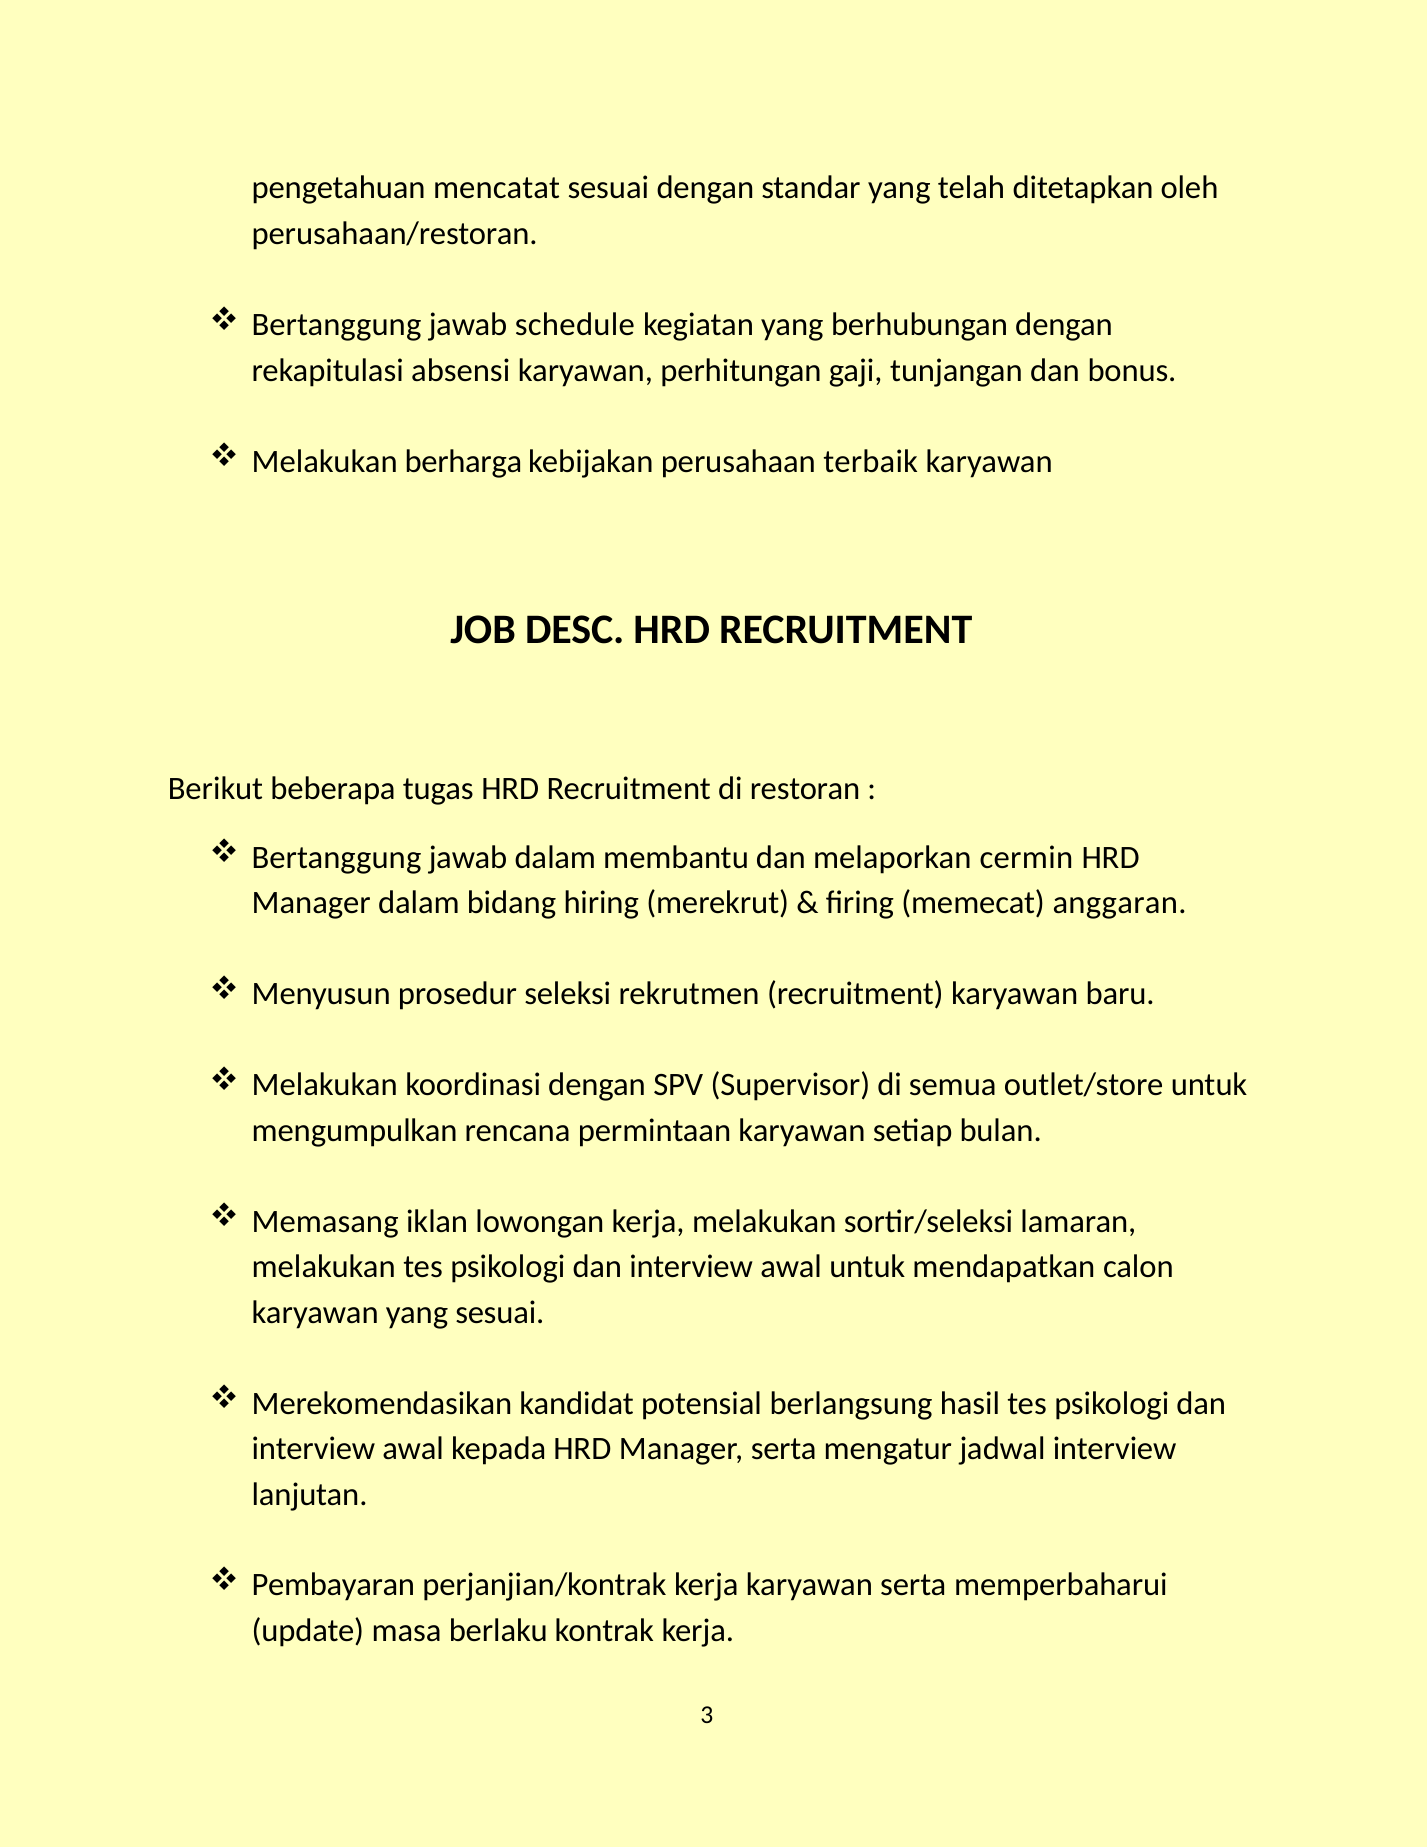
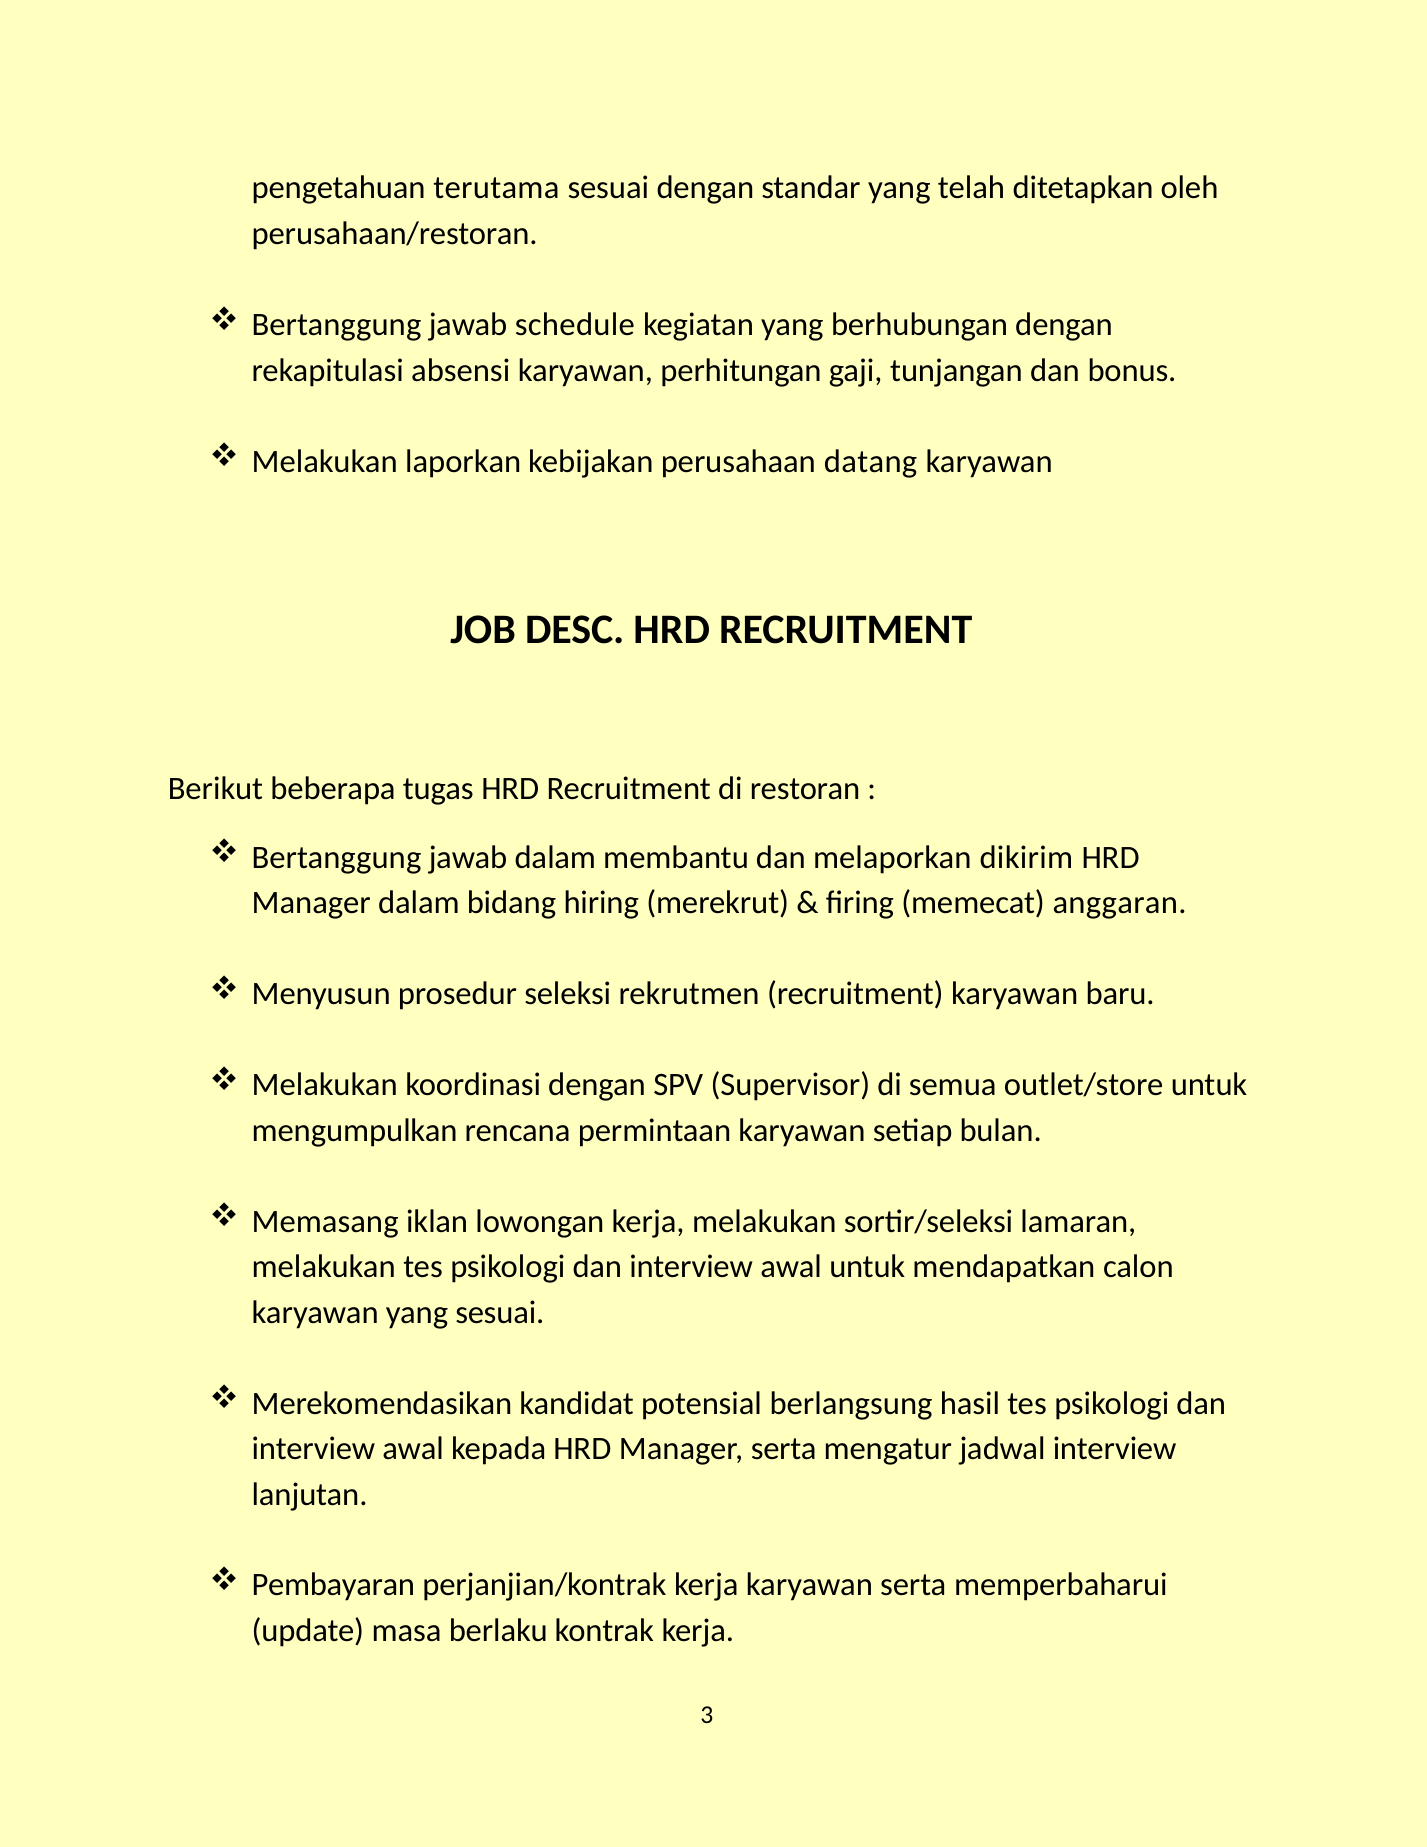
mencatat: mencatat -> terutama (496, 188)
berharga: berharga -> laporkan (463, 461)
terbaik: terbaik -> datang (871, 461)
cermin: cermin -> dikirim (1026, 857)
